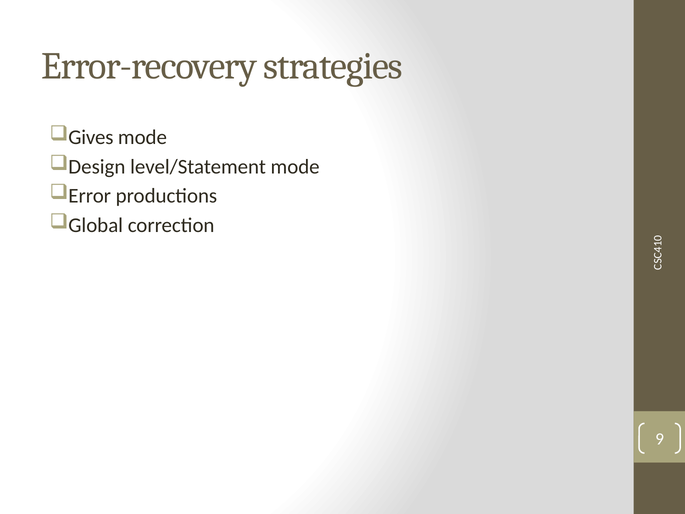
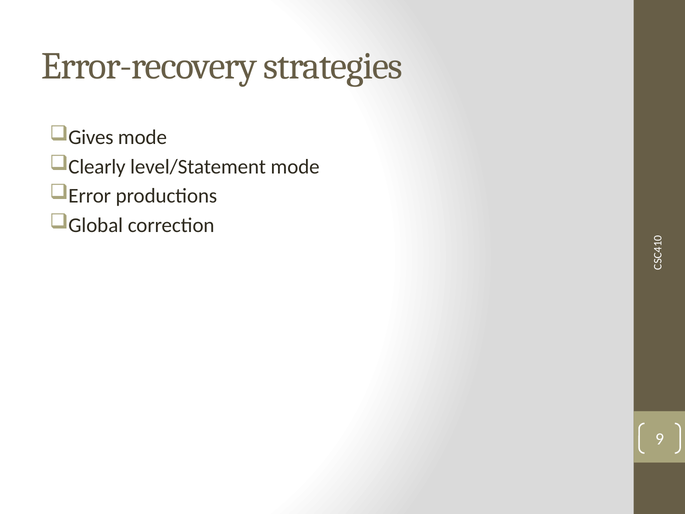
Design: Design -> Clearly (97, 167)
